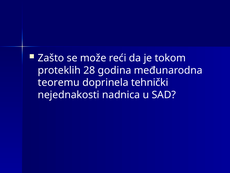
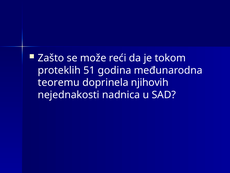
28: 28 -> 51 (89, 70)
tehnički: tehnički -> njihovih (150, 82)
